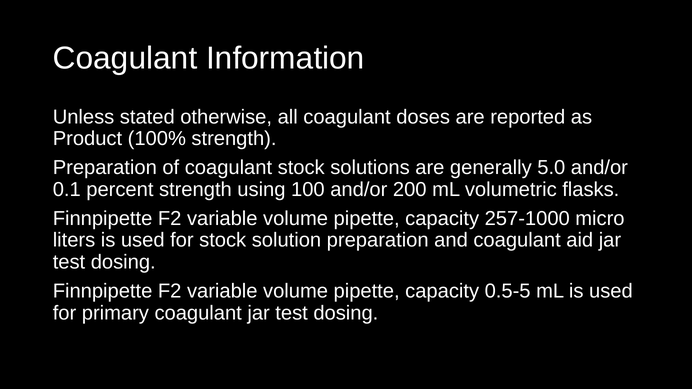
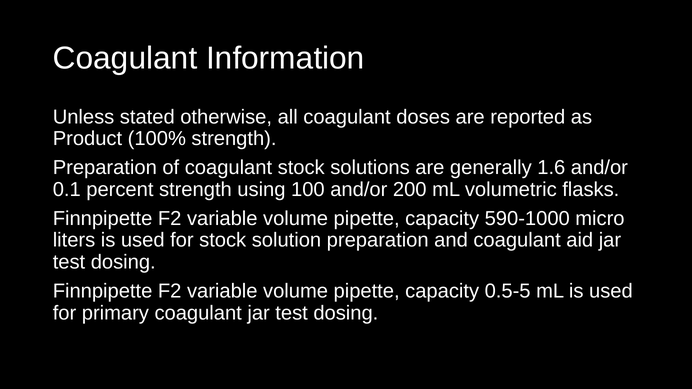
5.0: 5.0 -> 1.6 (551, 168)
257-1000: 257-1000 -> 590-1000 (527, 219)
